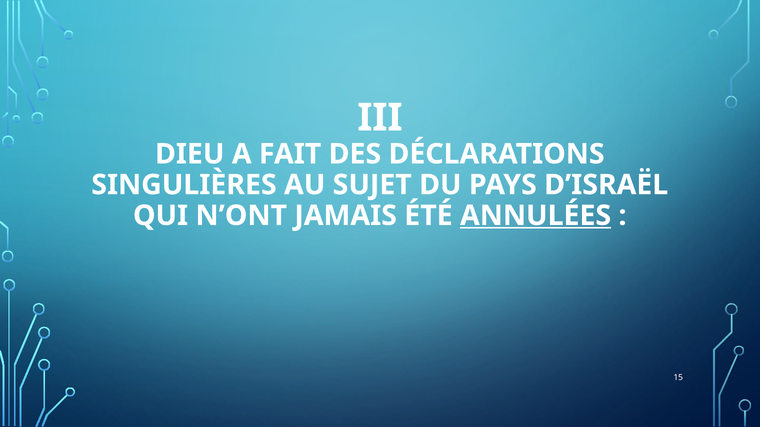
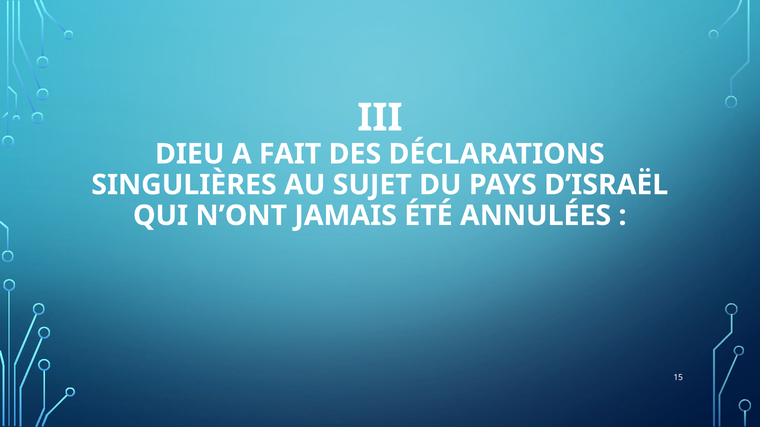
ANNULÉES underline: present -> none (536, 216)
